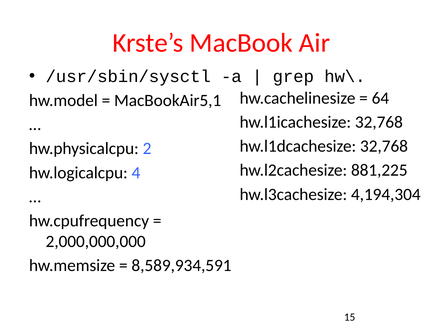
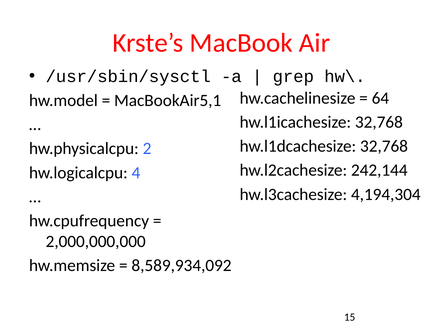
881,225: 881,225 -> 242,144 (379, 170)
8,589,934,591: 8,589,934,591 -> 8,589,934,092 (182, 266)
